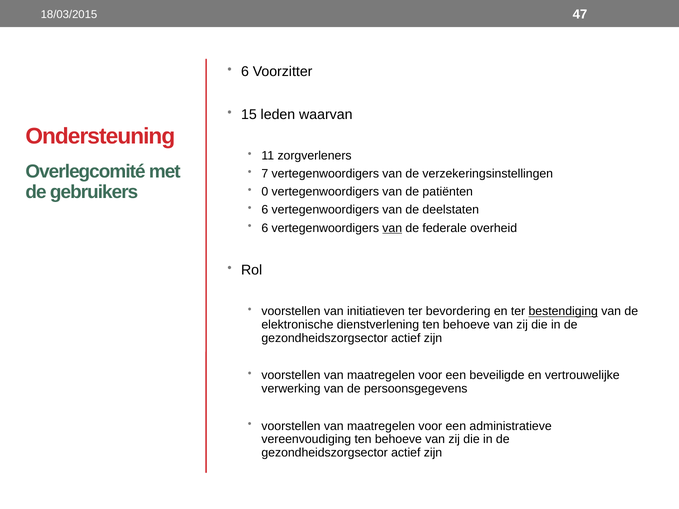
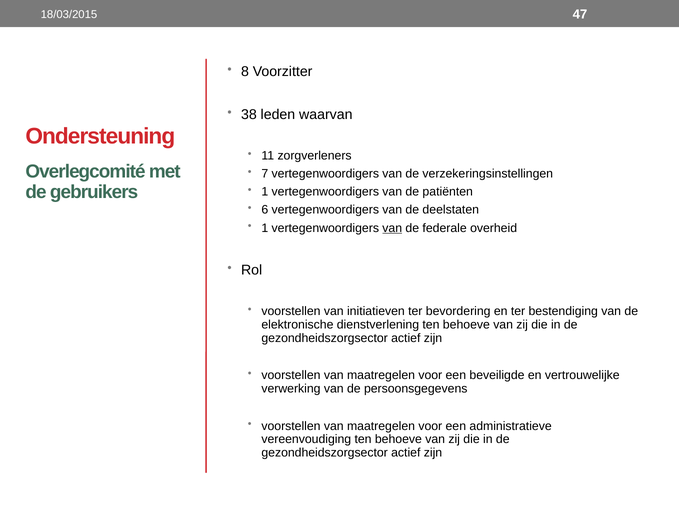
6: 6 -> 8 (245, 72)
15: 15 -> 38 (249, 115)
0: 0 -> 1 (265, 192)
6: 6 -> 1 (265, 228)
bestendiging underline: present -> none (563, 312)
